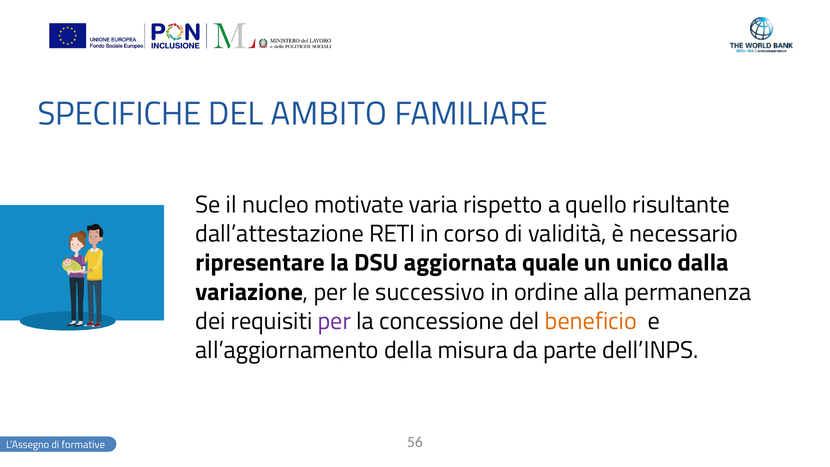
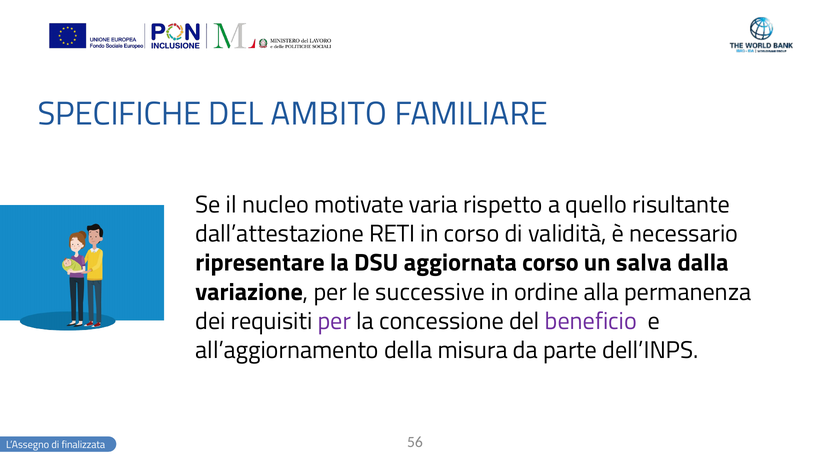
aggiornata quale: quale -> corso (550, 263)
unico: unico -> salva (644, 263)
successivo: successivo -> successive (430, 292)
beneficio colour: orange -> purple (591, 321)
formative: formative -> finalizzata (83, 445)
